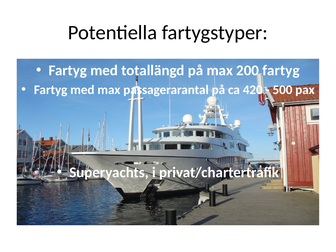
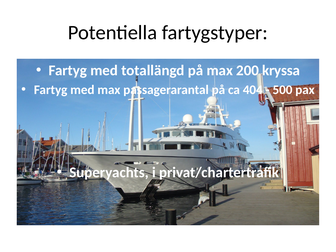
200 fartyg: fartyg -> kryssa (281, 70)
420: 420 -> 404 (253, 90)
